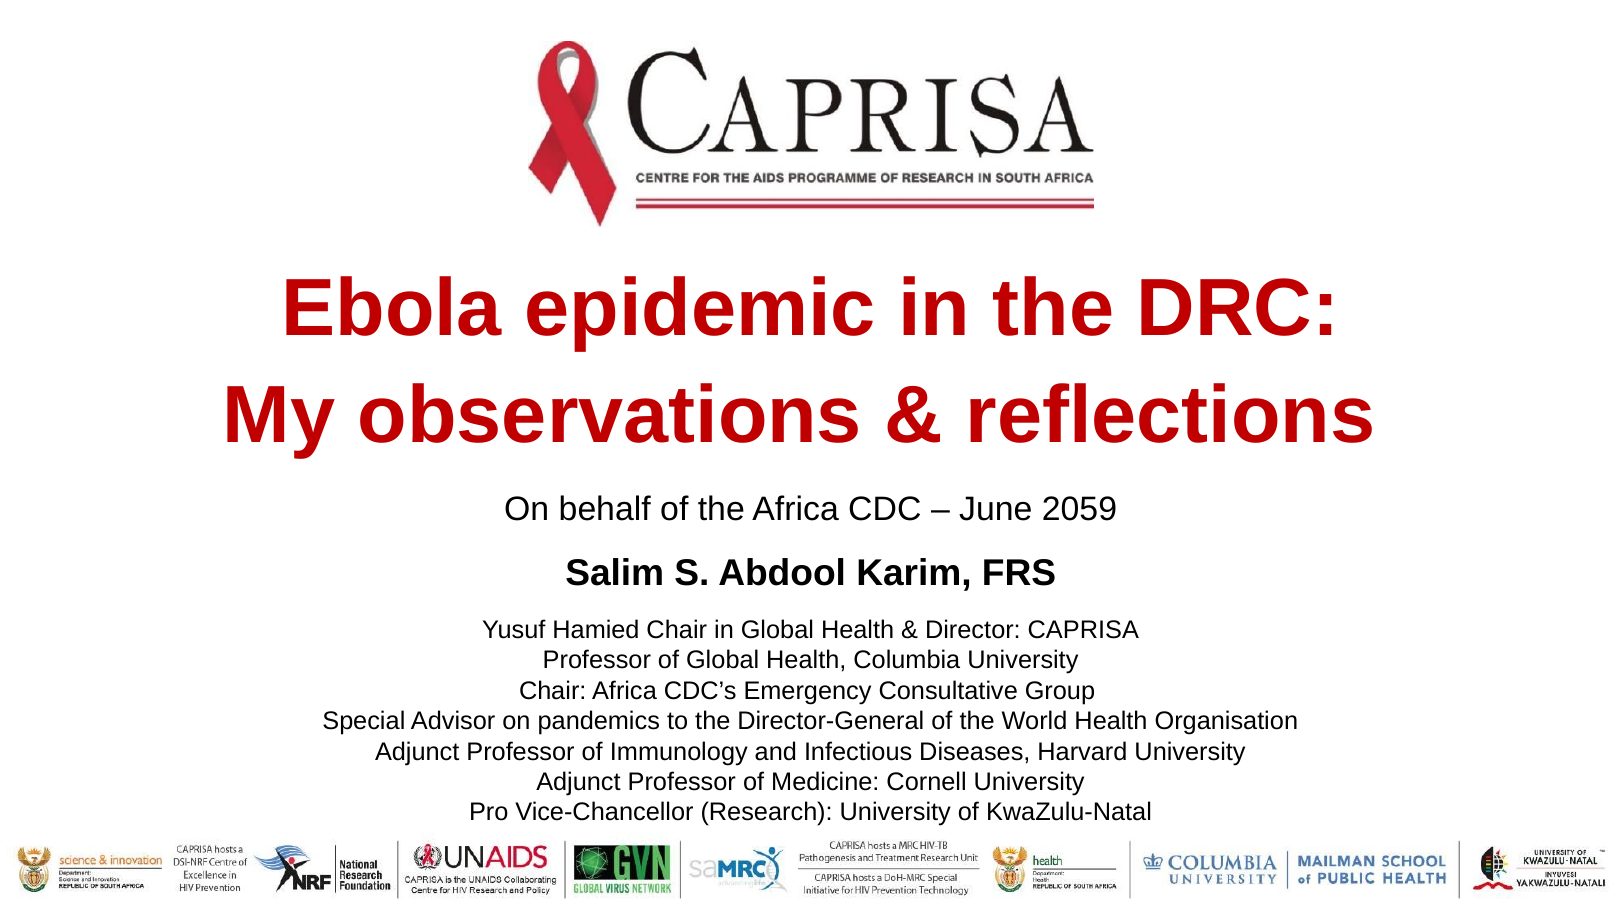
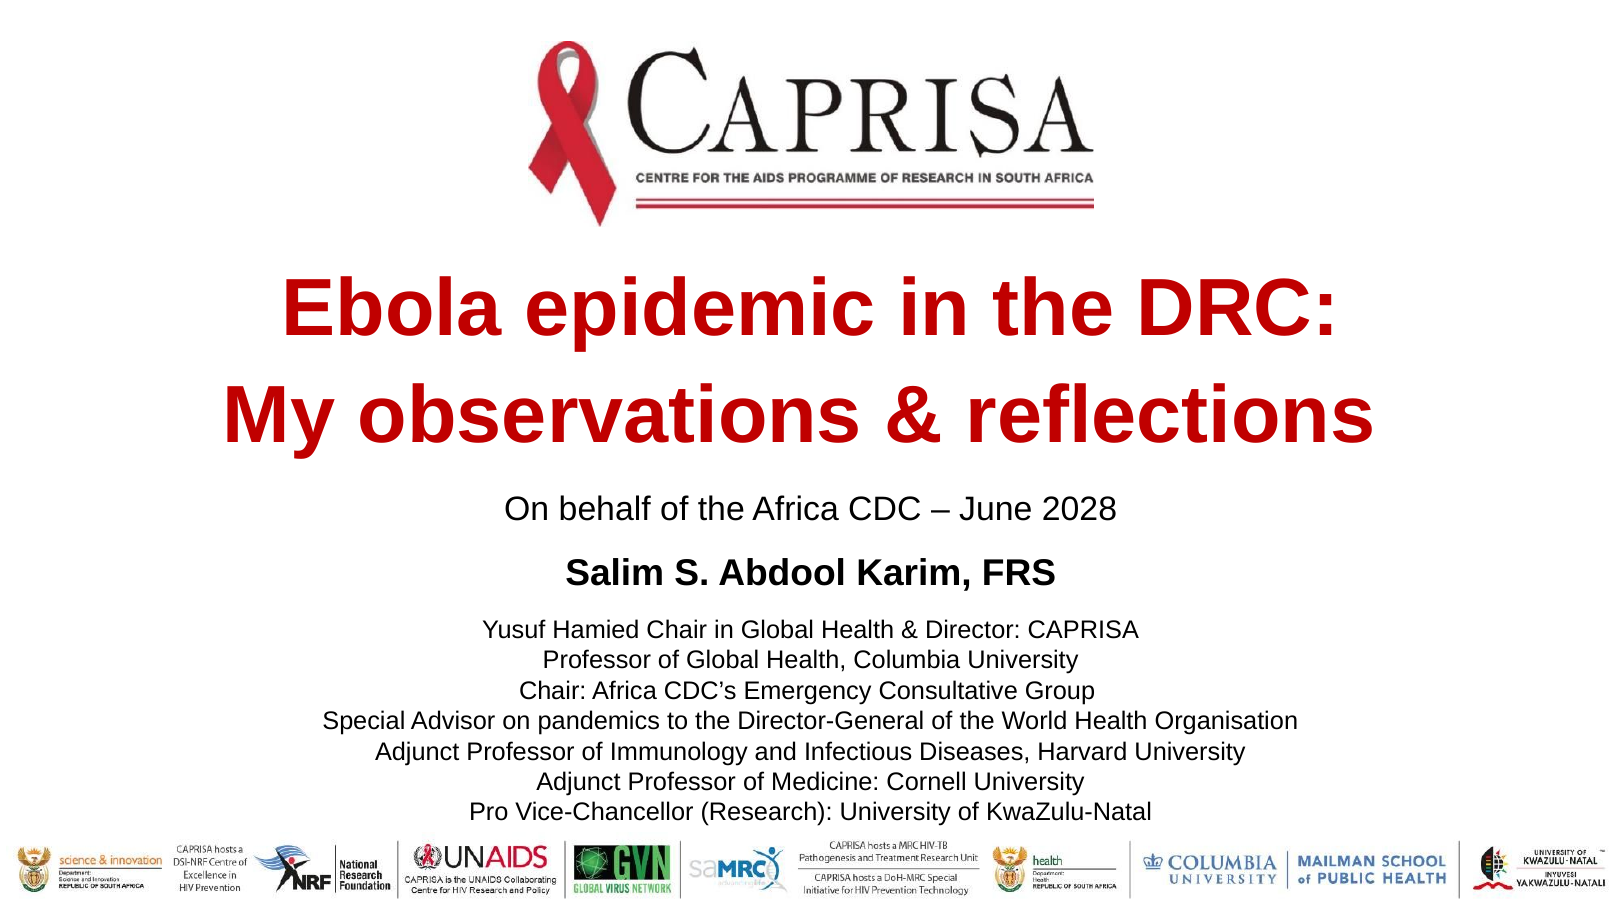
2059: 2059 -> 2028 (1079, 509)
